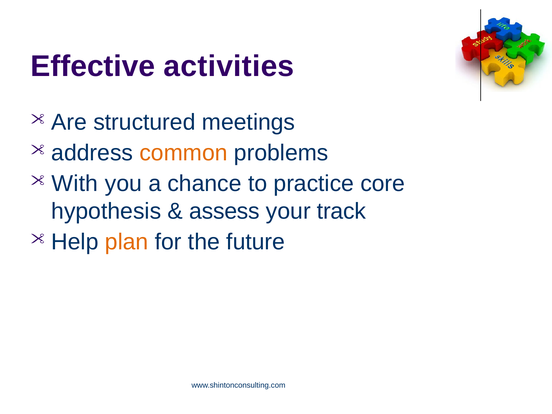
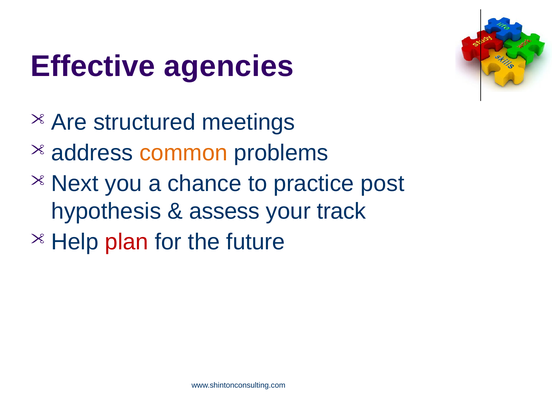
activities: activities -> agencies (229, 66)
With: With -> Next (75, 184)
core: core -> post (383, 184)
plan colour: orange -> red (127, 242)
